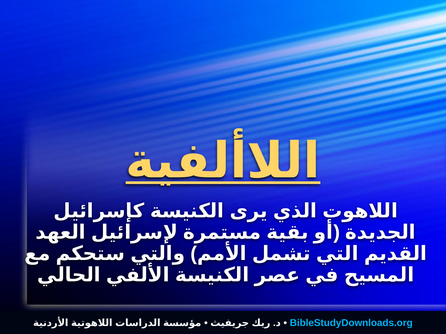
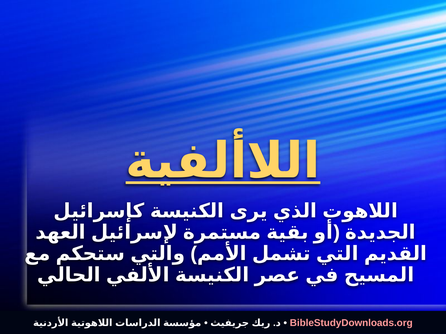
BibleStudyDownloads.org colour: light blue -> pink (351, 324)
